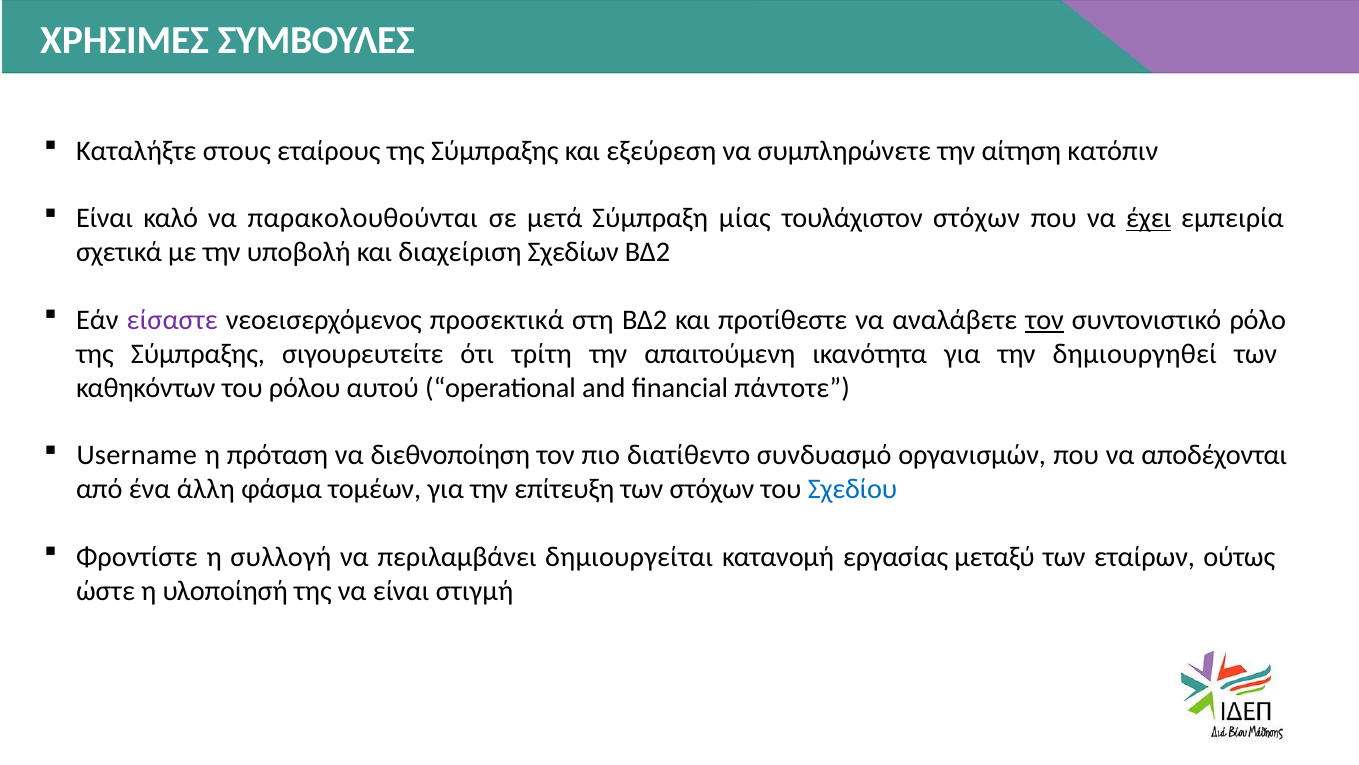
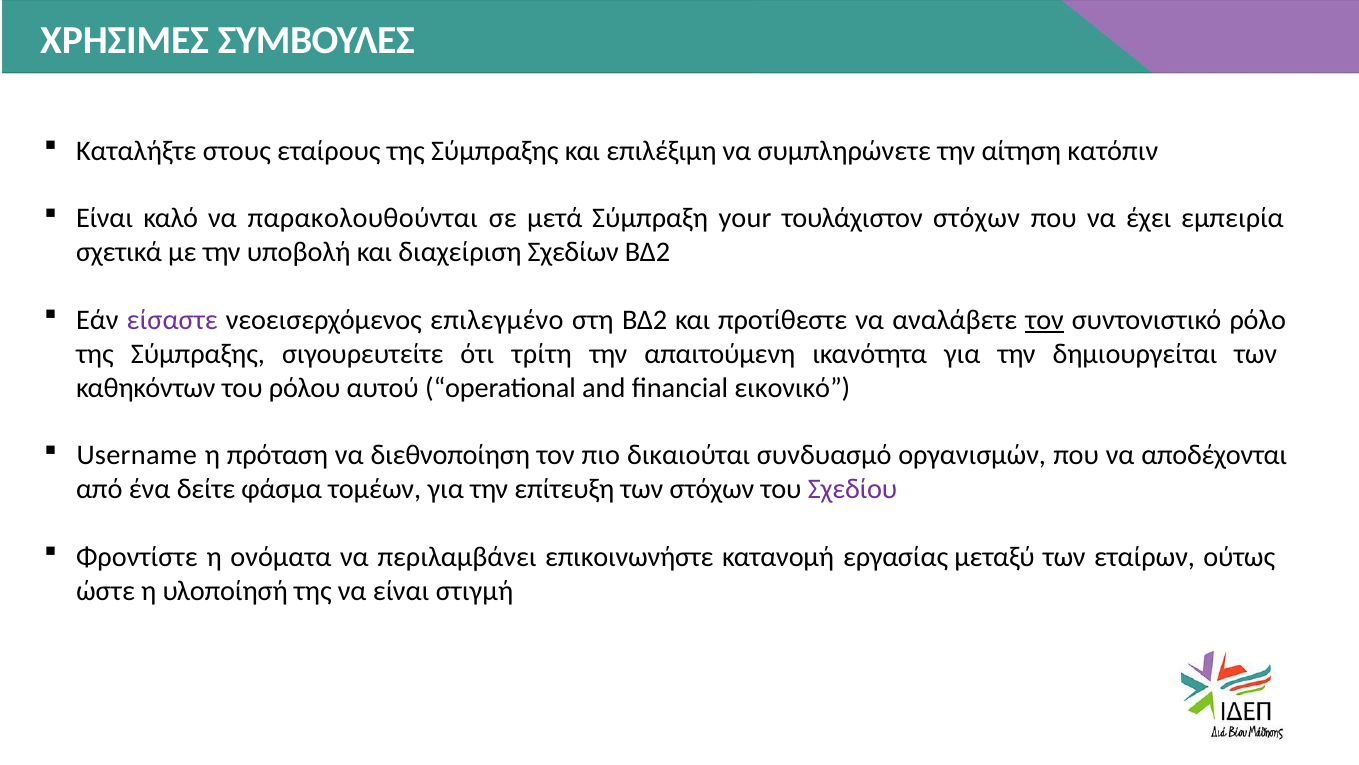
εξεύρεση: εξεύρεση -> επιλέξιμη (661, 151)
μίας: μίας -> your (745, 218)
έχει underline: present -> none (1149, 218)
προσεκτικά: προσεκτικά -> επιλεγμένο (497, 320)
δημιουργηθεί: δημιουργηθεί -> δημιουργείται (1135, 354)
πάντοτε: πάντοτε -> εικονικό (792, 388)
διατίθεντο: διατίθεντο -> δικαιούται (689, 455)
άλλη: άλλη -> δείτε (206, 489)
Σχεδίου colour: blue -> purple (853, 489)
συλλογή: συλλογή -> ονόματα (281, 556)
δημιουργείται: δημιουργείται -> επικοινωνήστε (629, 556)
